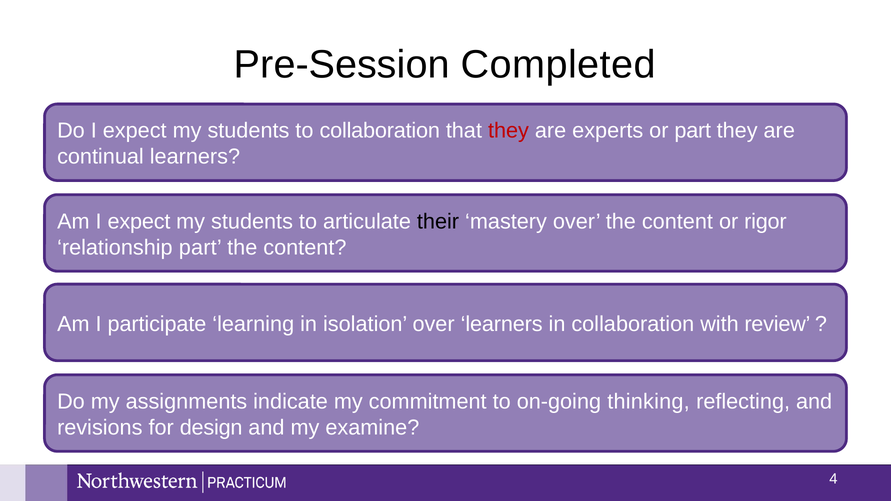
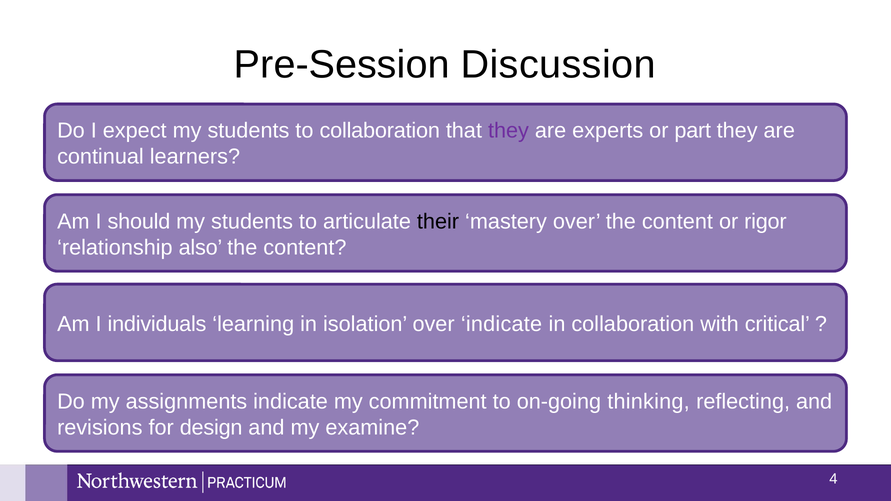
Completed: Completed -> Discussion (558, 65)
they colour: red -> purple (508, 131)
Am I expect: expect -> should (139, 222)
relationship part: part -> also (200, 247)
participate: participate -> individuals (157, 324)
over learners: learners -> indicate (501, 324)
review: review -> critical (777, 324)
